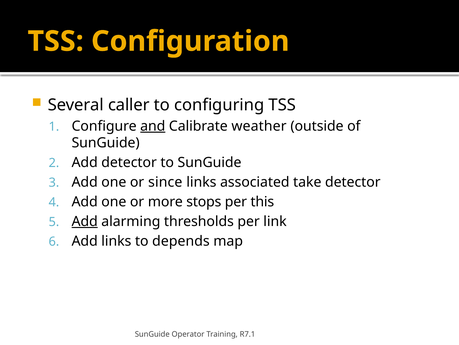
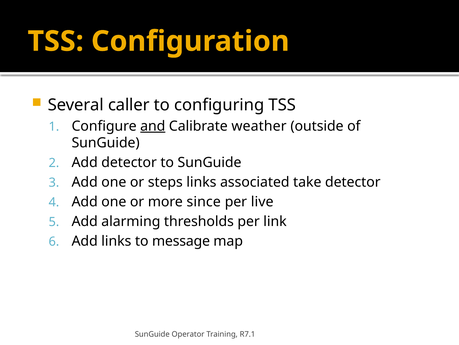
since: since -> steps (165, 182)
stops: stops -> since (204, 201)
this: this -> live (262, 201)
Add underline: present -> none (85, 221)
depends: depends -> message (181, 241)
